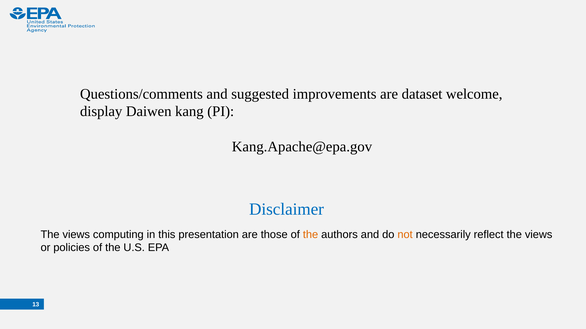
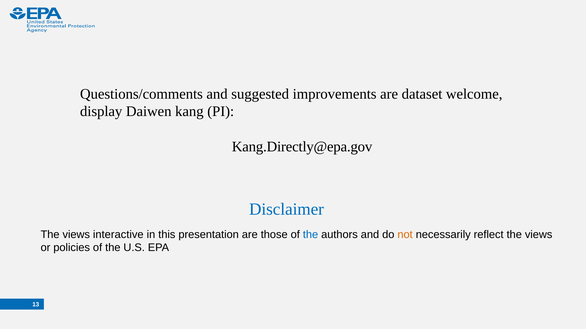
Kang.Apache@epa.gov: Kang.Apache@epa.gov -> Kang.Directly@epa.gov (302, 147)
computing: computing -> interactive (118, 235)
the colour: orange -> blue (311, 235)
